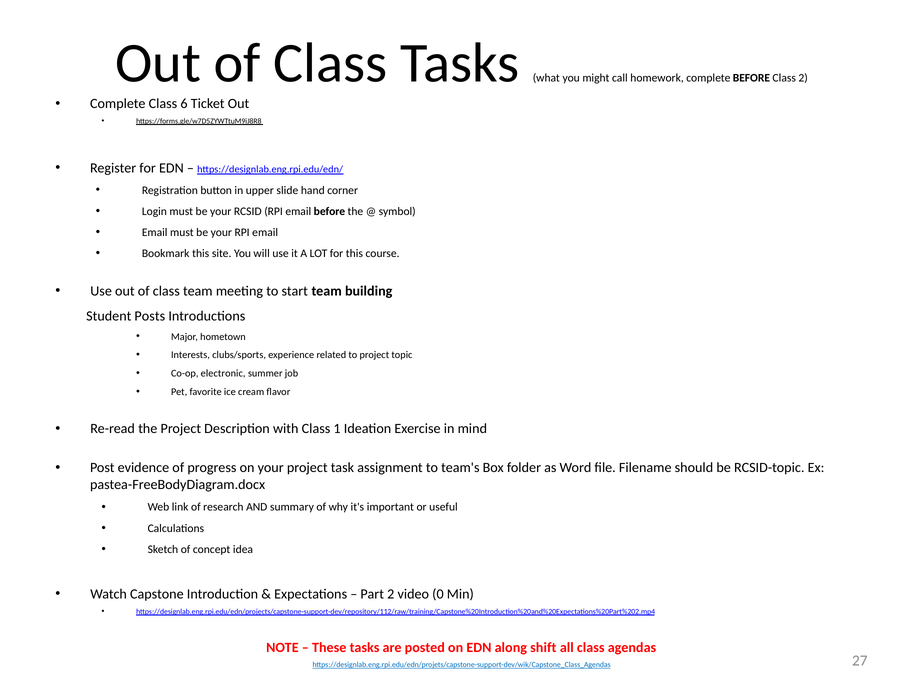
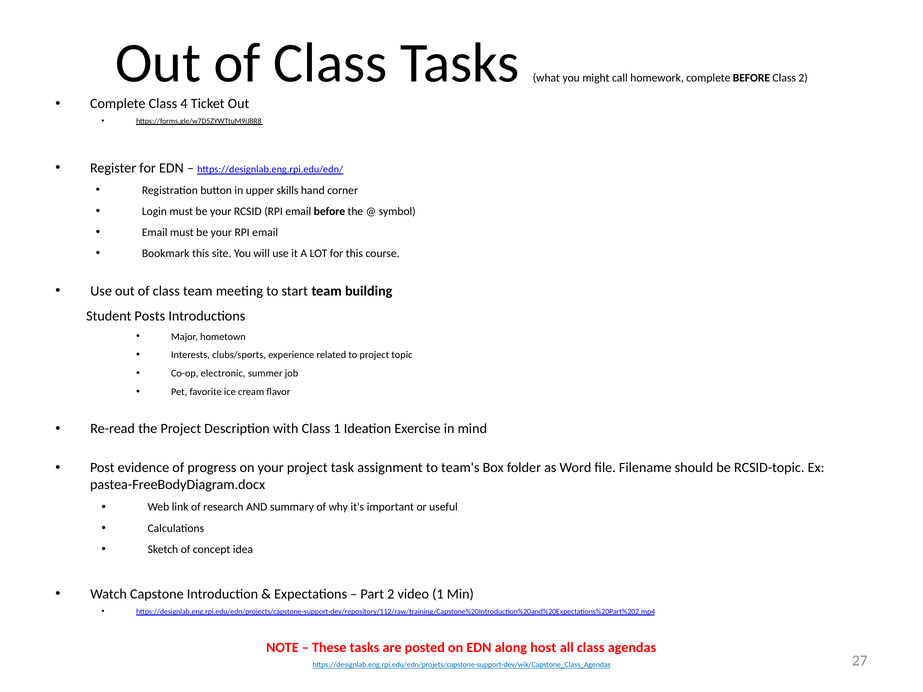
6: 6 -> 4 (184, 104)
slide: slide -> skills (287, 190)
video 0: 0 -> 1 (438, 594)
shift: shift -> host (543, 648)
